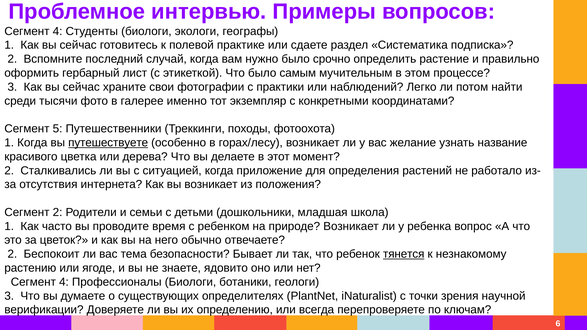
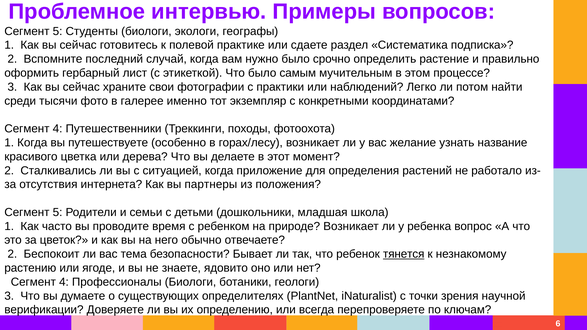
4: 4 -> 5 (58, 31)
5: 5 -> 4 (58, 129)
путешествуете underline: present -> none (108, 143)
вы возникает: возникает -> партнеры (211, 185)
2: 2 -> 5 (58, 212)
